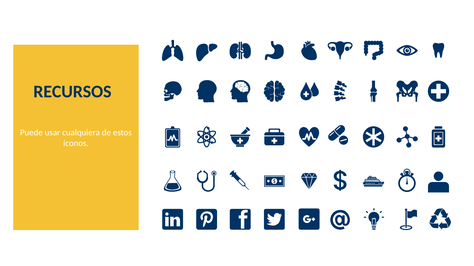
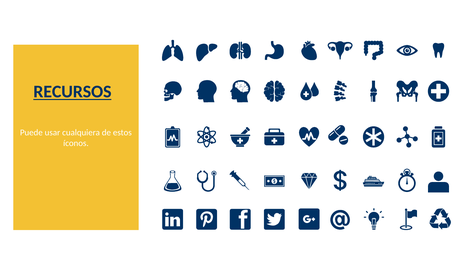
RECURSOS underline: none -> present (72, 92)
